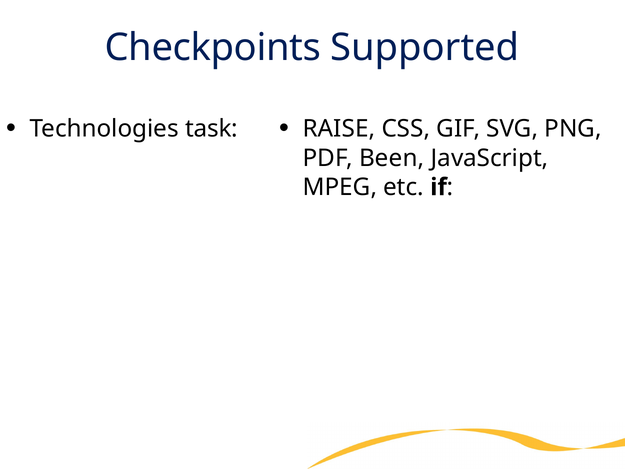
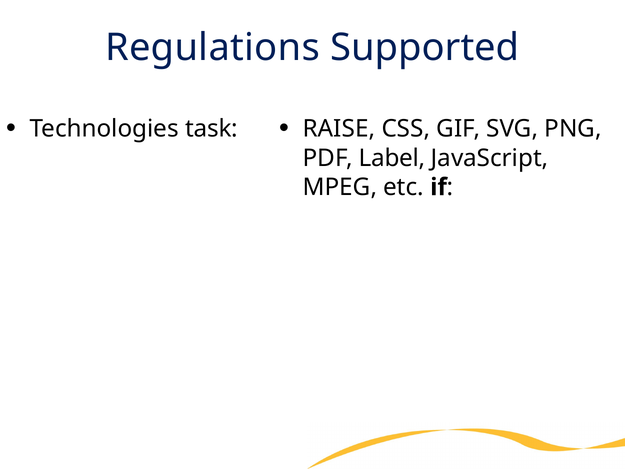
Checkpoints: Checkpoints -> Regulations (213, 47)
Been: Been -> Label (392, 158)
